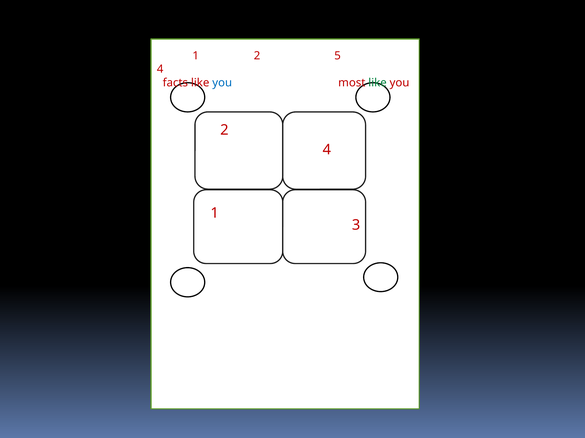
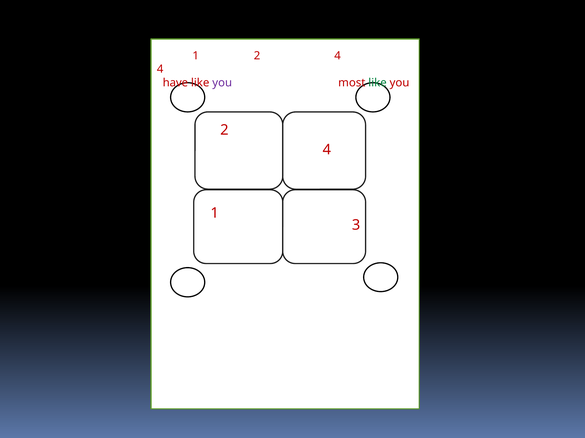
2 5: 5 -> 4 (338, 56)
facts: facts -> have (175, 83)
you colour: blue -> purple (222, 83)
